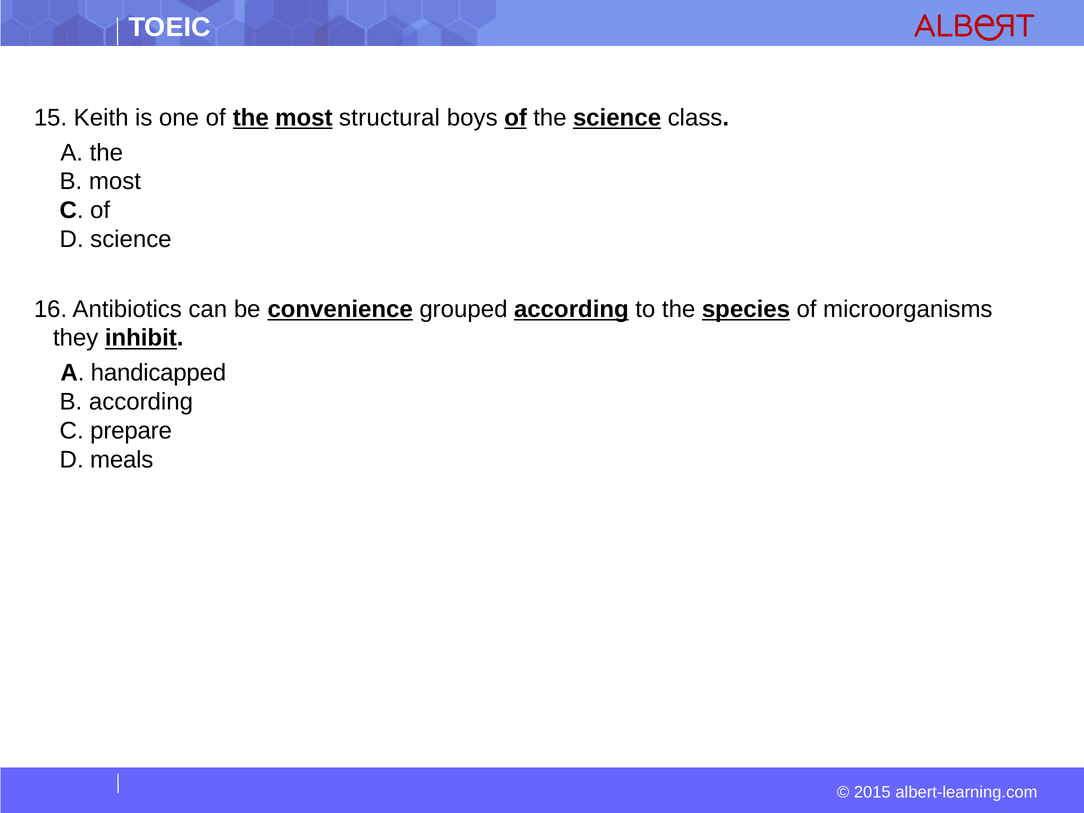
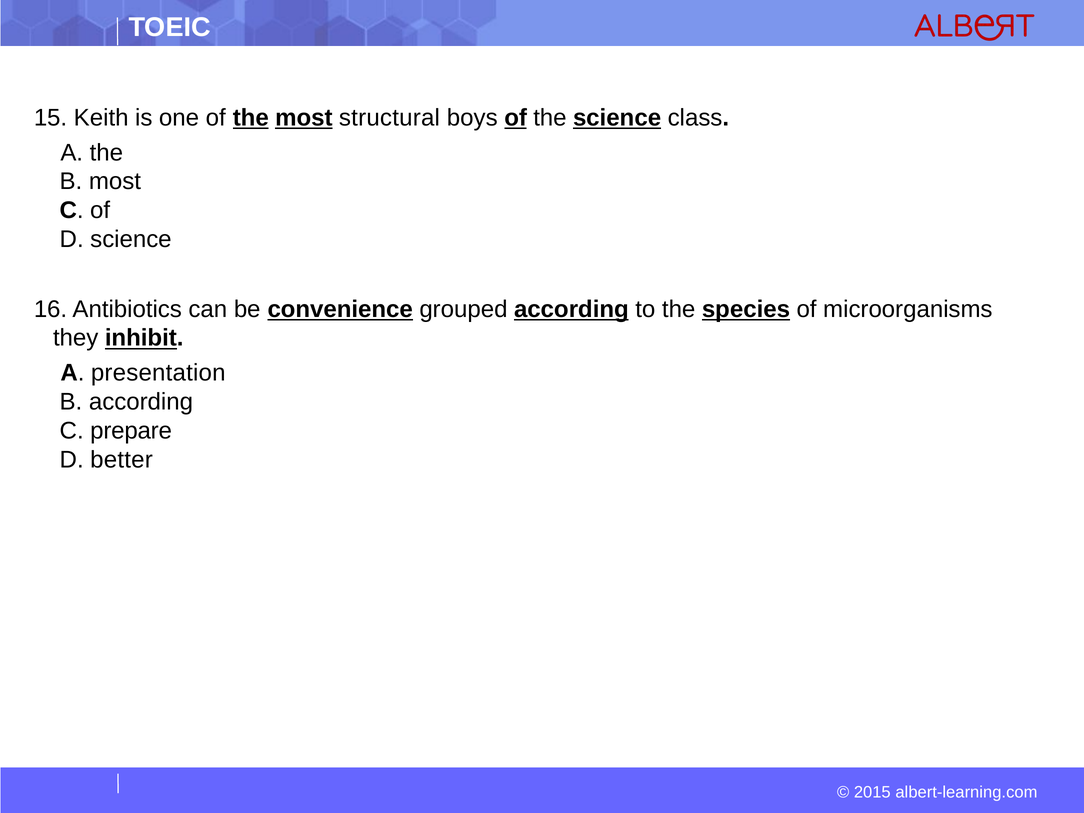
handicapped: handicapped -> presentation (158, 373)
meals: meals -> better (121, 460)
